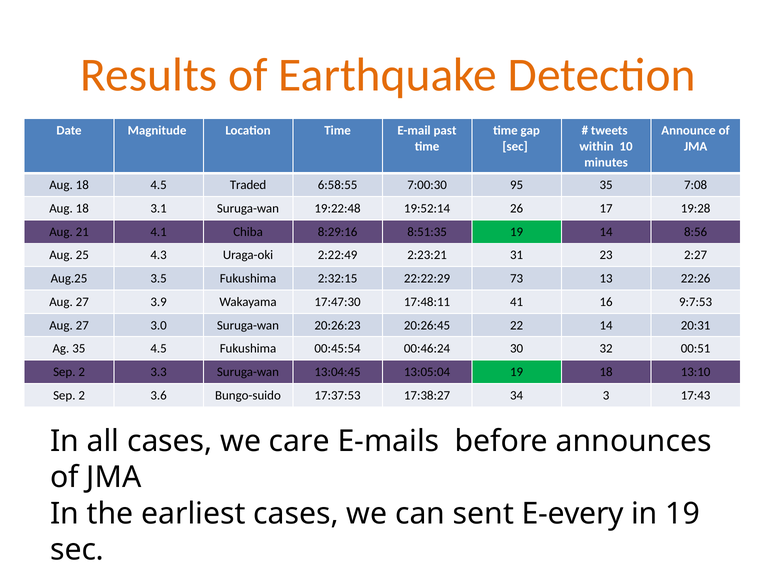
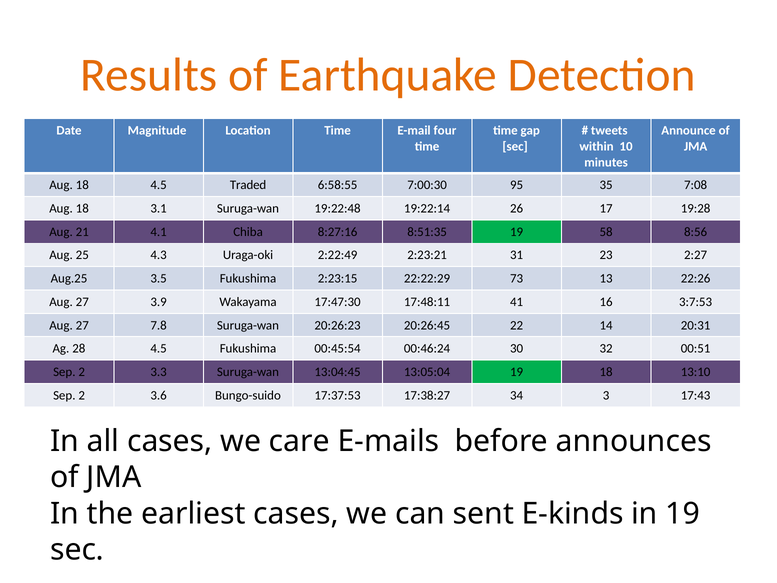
past: past -> four (445, 131)
19:52:14: 19:52:14 -> 19:22:14 (427, 208)
8:29:16: 8:29:16 -> 8:27:16 (338, 232)
19 14: 14 -> 58 (606, 232)
2:32:15: 2:32:15 -> 2:23:15 (338, 278)
9:7:53: 9:7:53 -> 3:7:53 (696, 302)
3.0: 3.0 -> 7.8 (159, 325)
Ag 35: 35 -> 28 (79, 348)
E-every: E-every -> E-kinds (573, 513)
